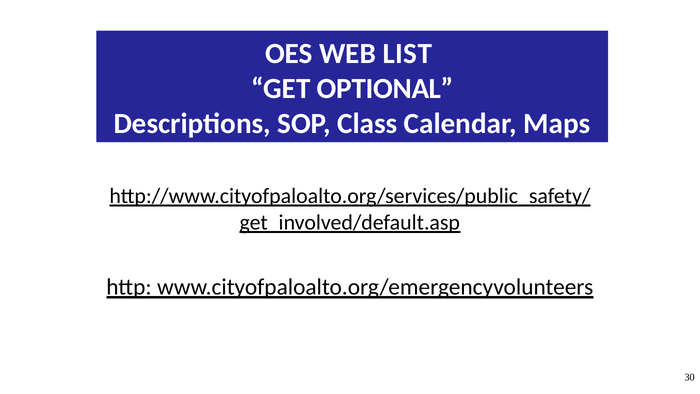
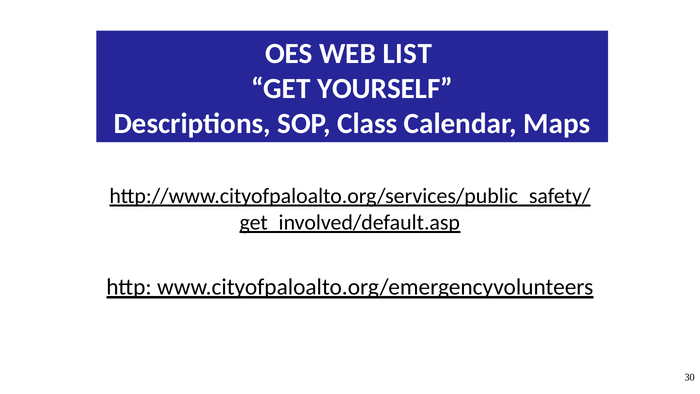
OPTIONAL: OPTIONAL -> YOURSELF (385, 88)
